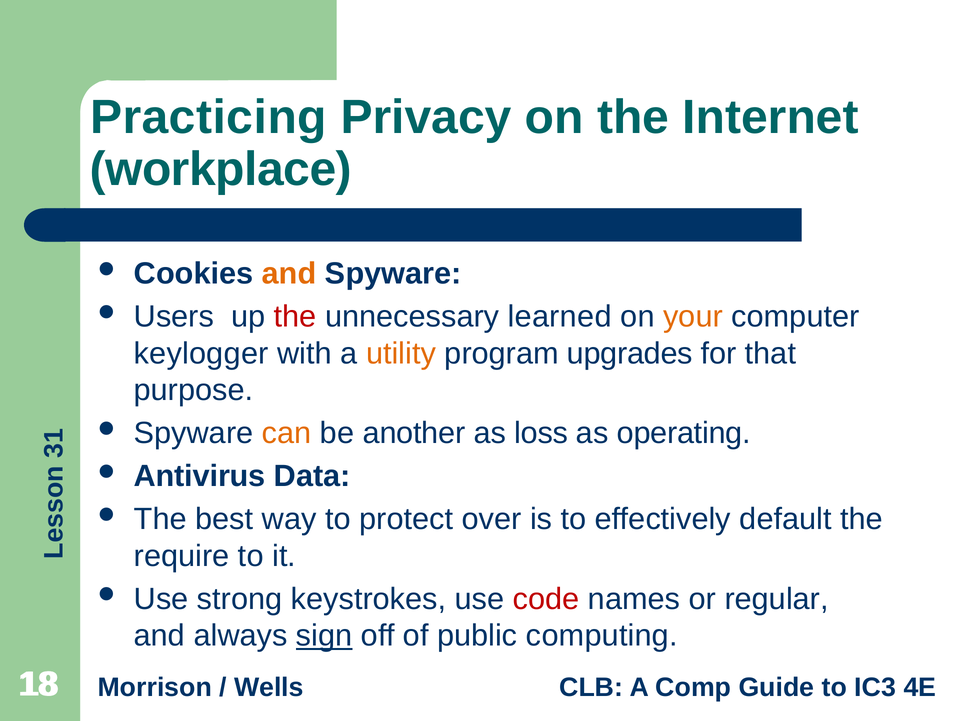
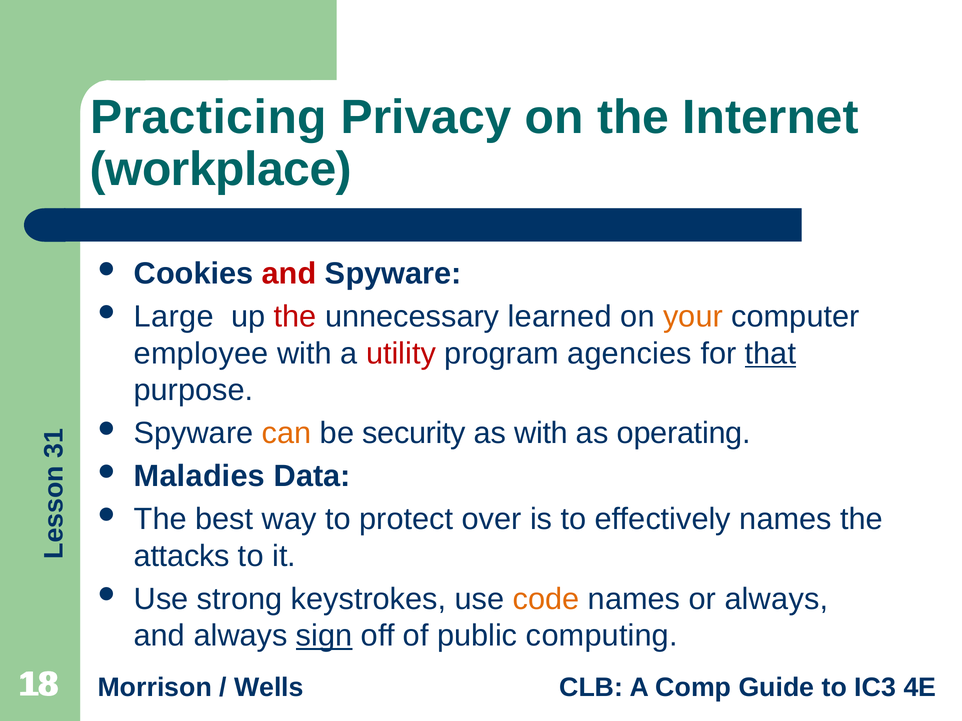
and colour: orange -> red (289, 274)
Users: Users -> Large (174, 317)
keylogger: keylogger -> employee (201, 354)
utility colour: orange -> red (401, 354)
upgrades: upgrades -> agencies (630, 354)
that underline: none -> present (770, 354)
another: another -> security (414, 434)
as loss: loss -> with (541, 434)
Antivirus: Antivirus -> Maladies (199, 477)
effectively default: default -> names (786, 520)
require: require -> attacks (182, 556)
code colour: red -> orange (546, 599)
or regular: regular -> always (777, 599)
